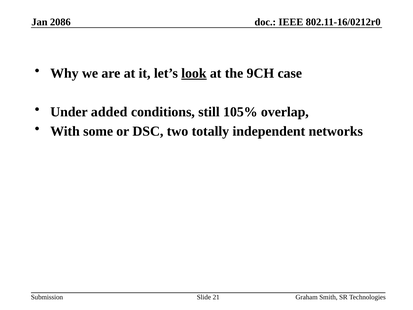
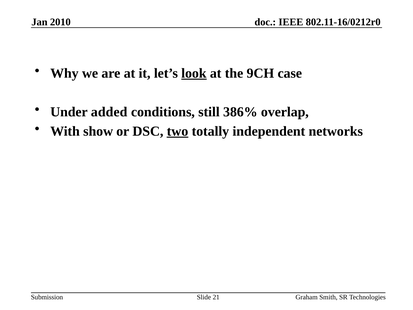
2086: 2086 -> 2010 (60, 22)
105%: 105% -> 386% (240, 112)
some: some -> show (98, 131)
two underline: none -> present (178, 131)
